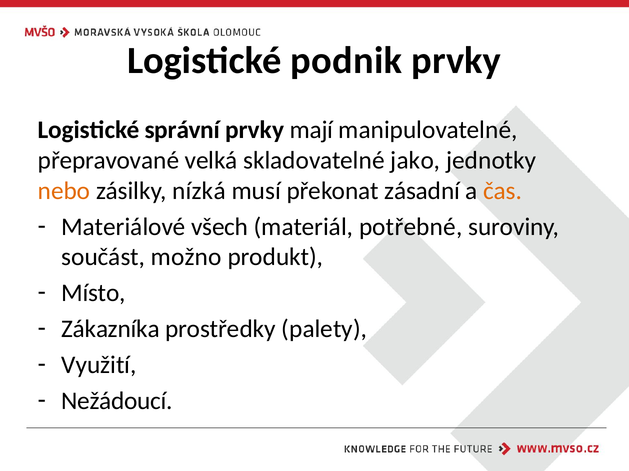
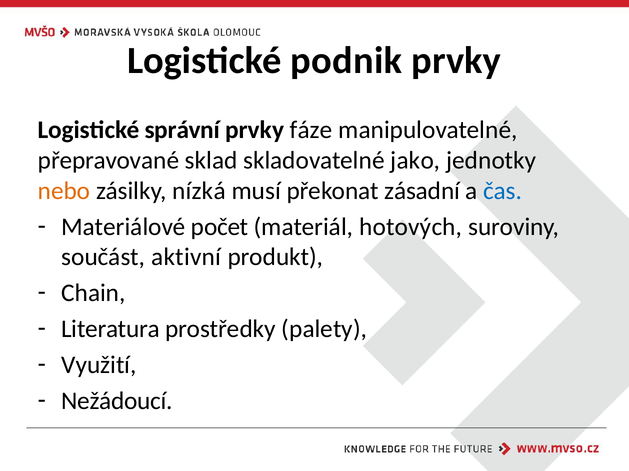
mají: mají -> fáze (311, 130)
velká: velká -> sklad (211, 161)
čas colour: orange -> blue (503, 191)
všech: všech -> počet (220, 227)
potřebné: potřebné -> hotových (411, 227)
možno: možno -> aktivní (186, 257)
Místo: Místo -> Chain (93, 293)
Zákazníka: Zákazníka -> Literatura (111, 329)
